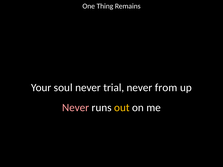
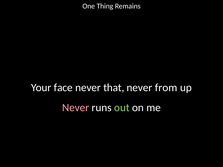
soul: soul -> face (63, 88)
trial: trial -> that (114, 88)
out colour: yellow -> light green (122, 108)
